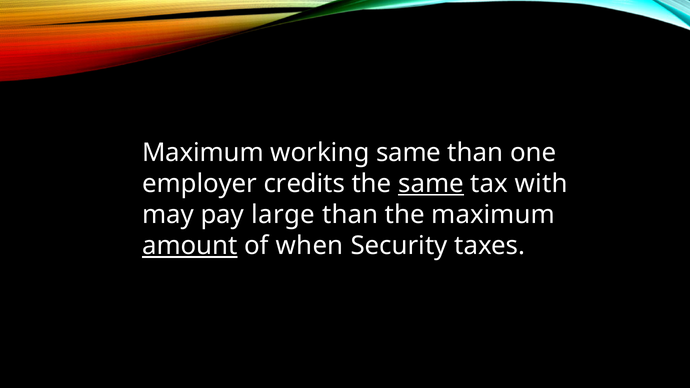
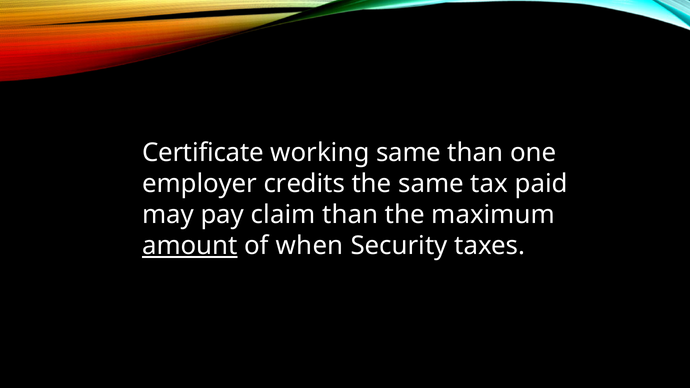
Maximum: Maximum -> Certificate (203, 153)
same underline: present -> none (431, 184)
with: with -> paid (541, 184)
large: large -> claim (283, 215)
